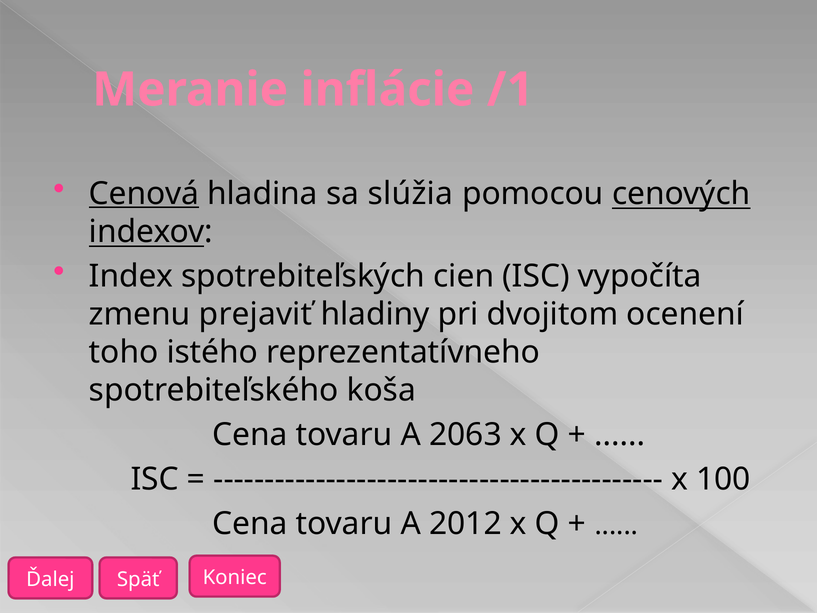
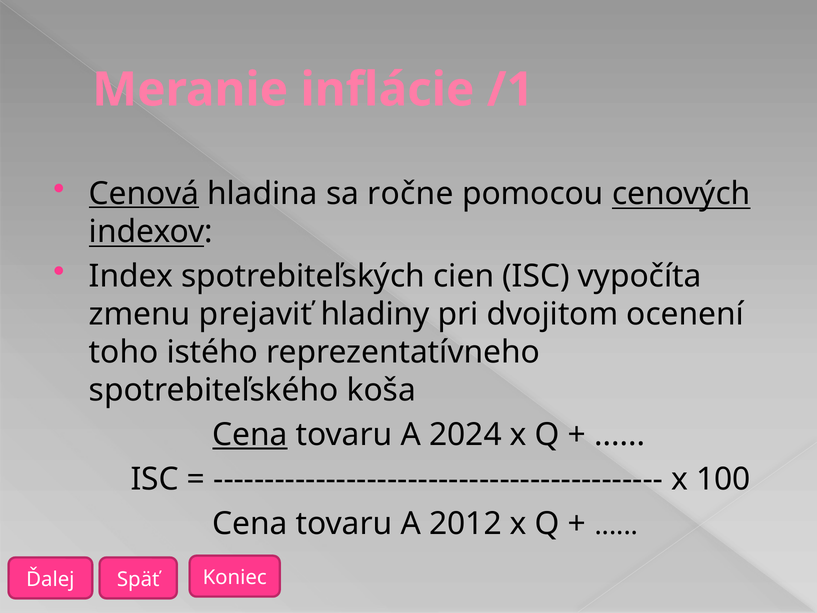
slúžia: slúžia -> ročne (410, 193)
Cena underline: none -> present (250, 435)
2063: 2063 -> 2024 (465, 435)
